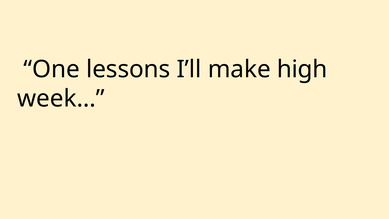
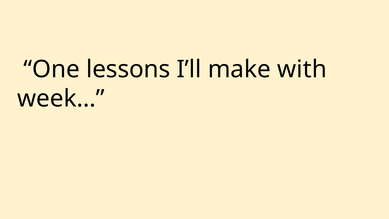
high: high -> with (302, 69)
